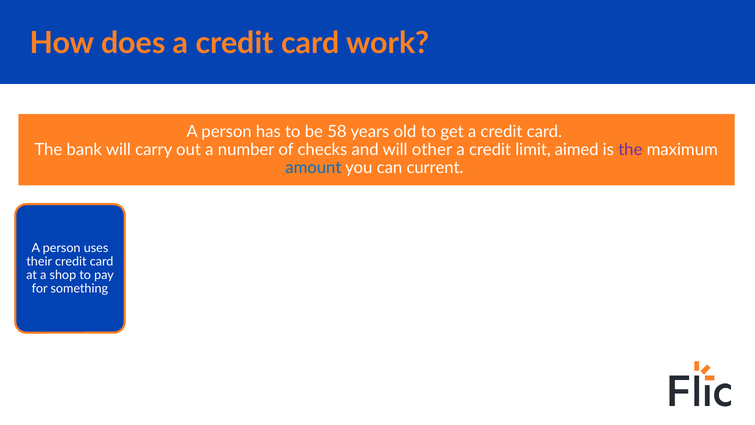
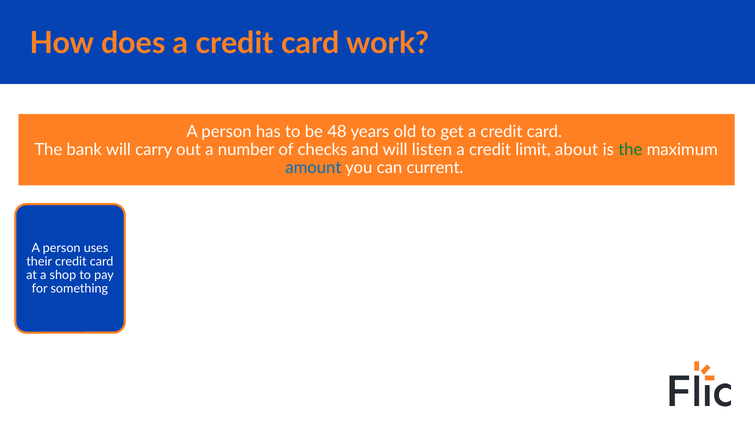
58: 58 -> 48 (337, 131)
other: other -> listen (432, 149)
aimed: aimed -> about (576, 149)
the colour: purple -> green (630, 149)
